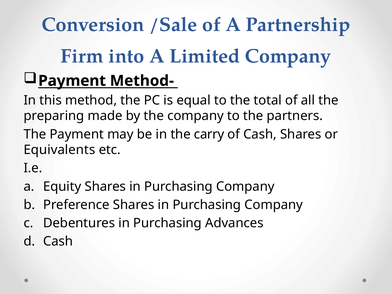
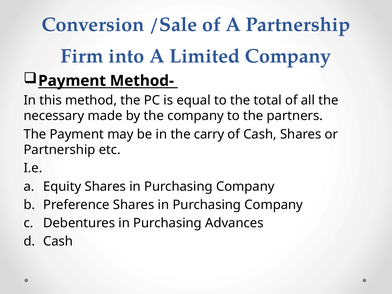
preparing: preparing -> necessary (54, 116)
Equivalents: Equivalents -> Partnership (59, 150)
